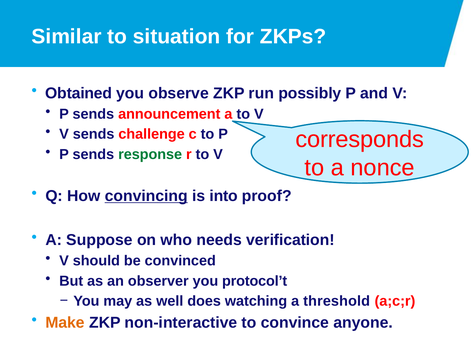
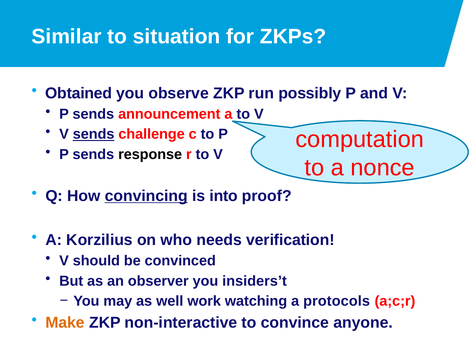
sends underline: none -> present (94, 134)
corresponds: corresponds -> computation (360, 139)
response colour: green -> black (150, 154)
Suppose: Suppose -> Korzilius (100, 240)
protocol’t: protocol’t -> insiders’t (255, 281)
does: does -> work (204, 301)
threshold: threshold -> protocols (337, 301)
